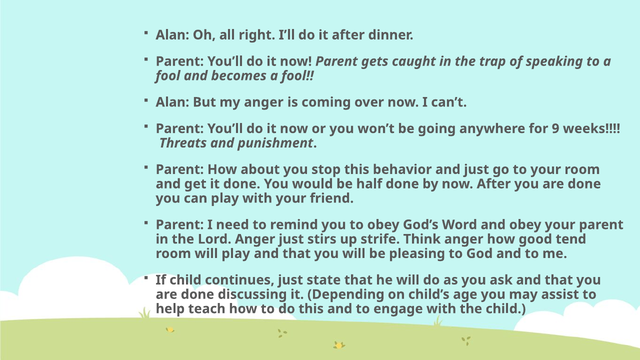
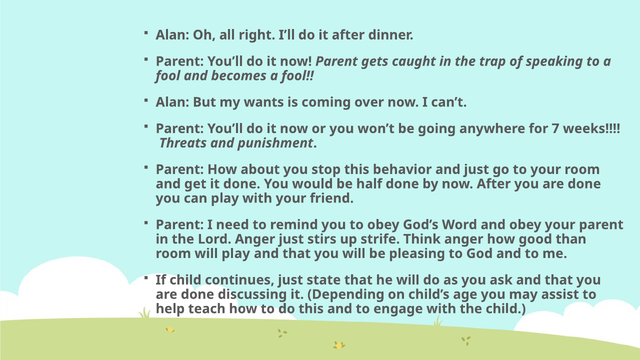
my anger: anger -> wants (264, 102)
9: 9 -> 7 (556, 129)
tend: tend -> than (571, 239)
